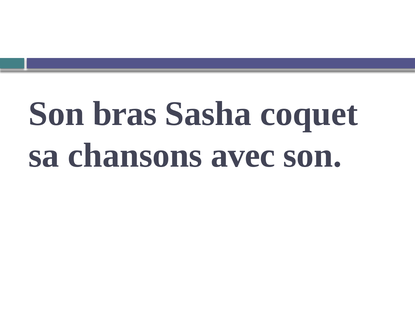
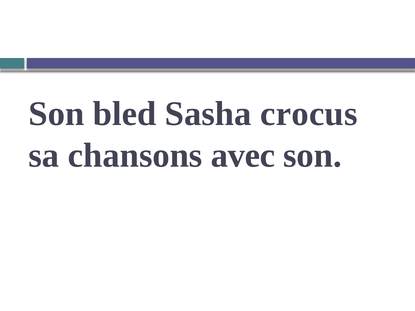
bras: bras -> bled (125, 114)
coquet: coquet -> crocus (309, 114)
